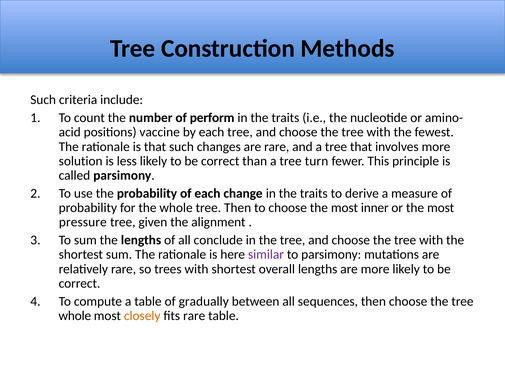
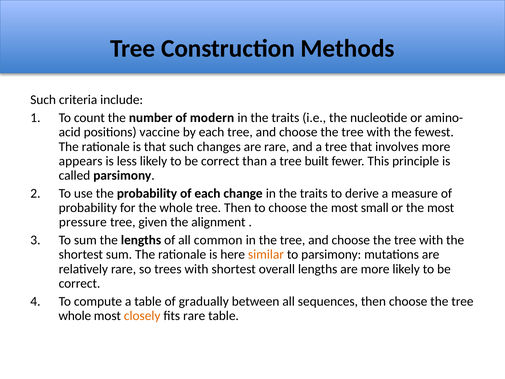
perform: perform -> modern (212, 118)
solution: solution -> appears (81, 161)
turn: turn -> built (317, 161)
inner: inner -> small (375, 208)
conclude: conclude -> common (218, 240)
similar colour: purple -> orange (266, 254)
